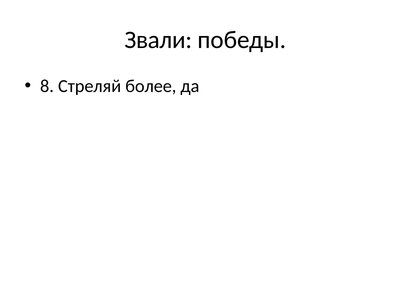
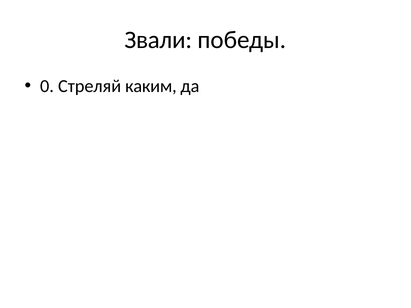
8: 8 -> 0 (47, 86)
более: более -> каким (151, 86)
